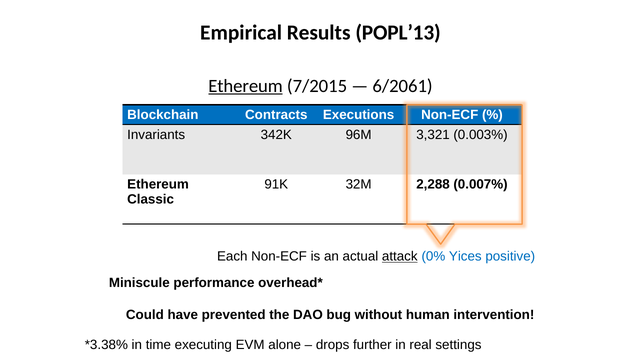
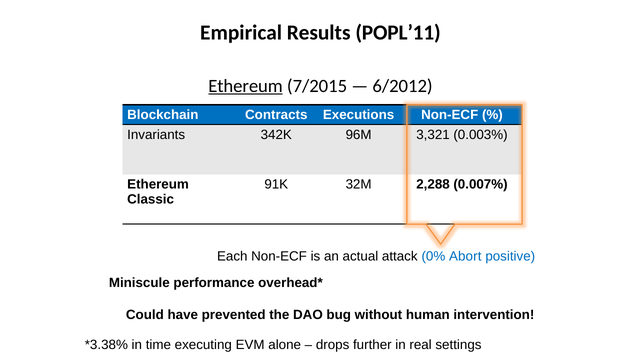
POPL’13: POPL’13 -> POPL’11 (398, 33)
6/2061: 6/2061 -> 6/2012 (403, 86)
attack underline: present -> none (400, 256)
Yices: Yices -> Abort (465, 256)
